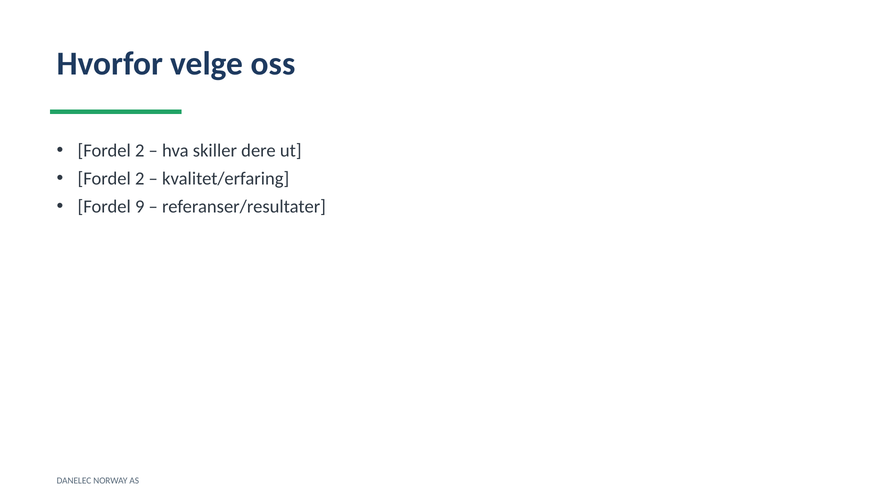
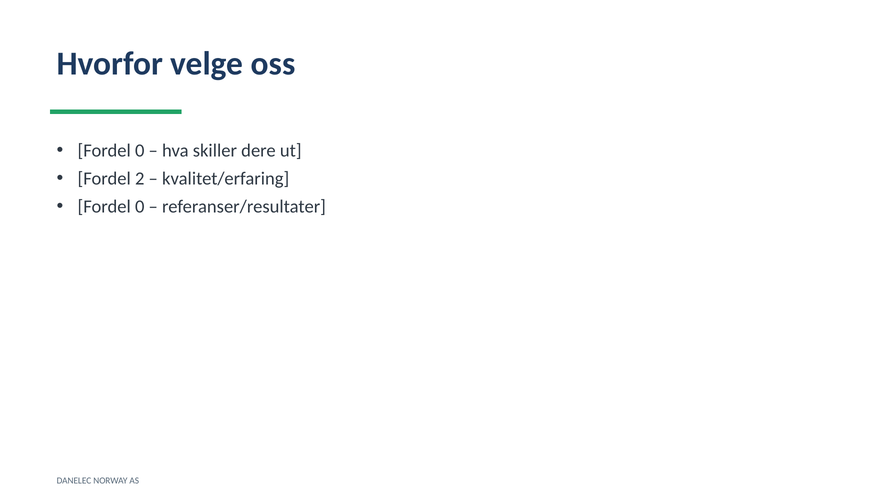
2: 2 -> 0 (140, 151)
9: 9 -> 0 (140, 207)
